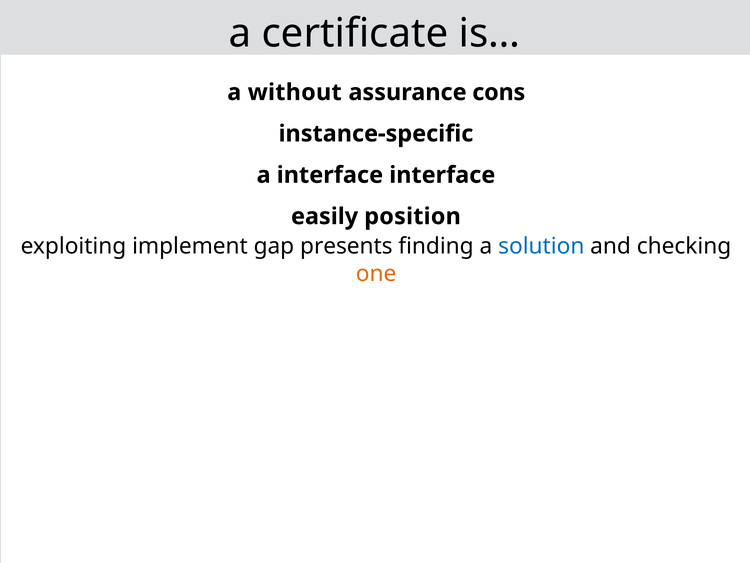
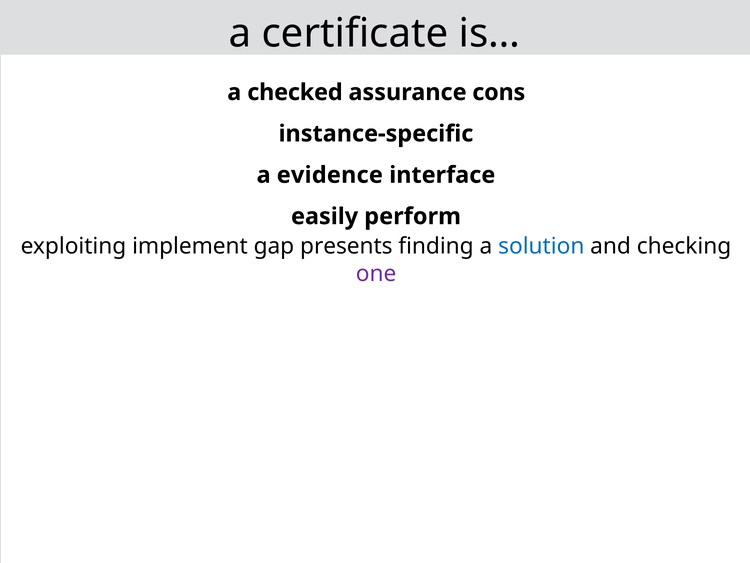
without: without -> checked (295, 92)
a interface: interface -> evidence (330, 175)
position: position -> perform (413, 216)
one colour: orange -> purple (376, 273)
